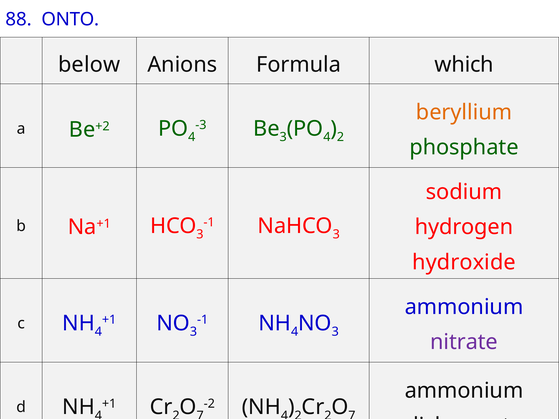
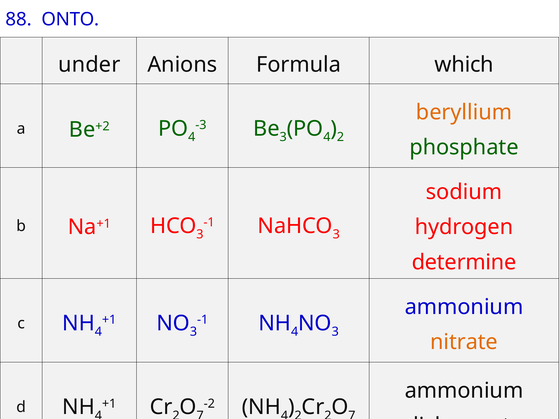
below: below -> under (89, 65)
hydroxide: hydroxide -> determine (464, 262)
nitrate colour: purple -> orange (464, 342)
